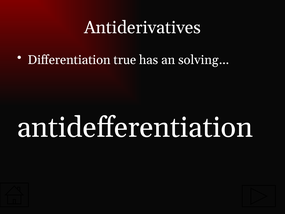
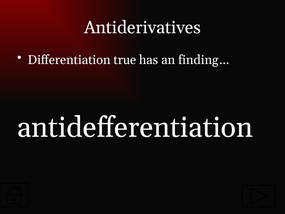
solving…: solving… -> finding… (204, 60)
